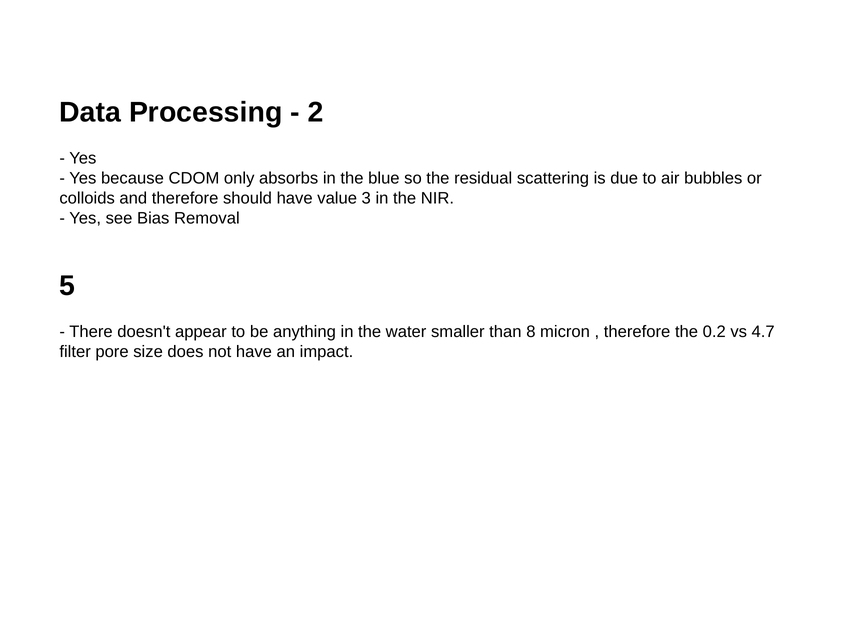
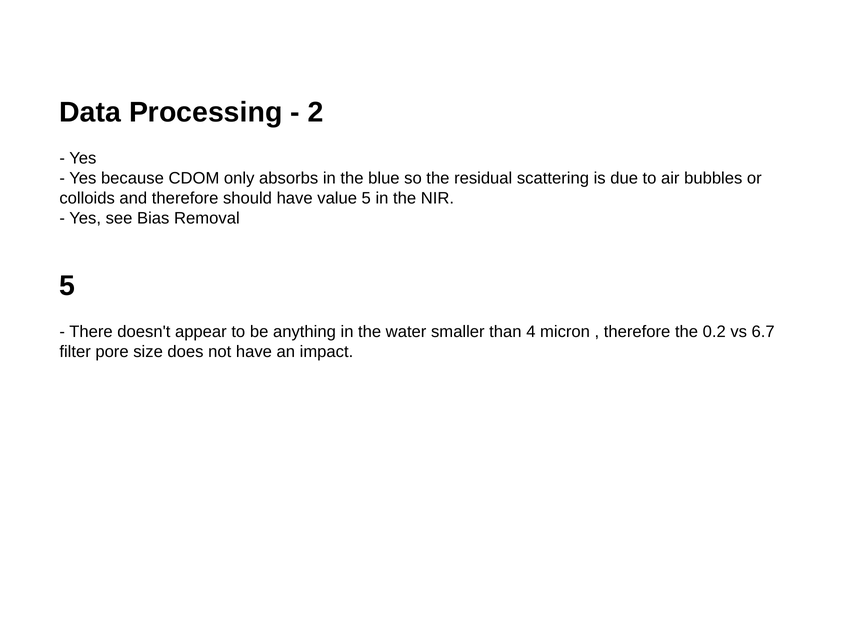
value 3: 3 -> 5 (366, 198)
8: 8 -> 4 (531, 332)
4.7: 4.7 -> 6.7 (763, 332)
